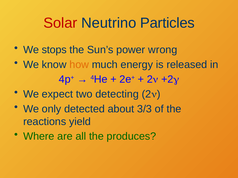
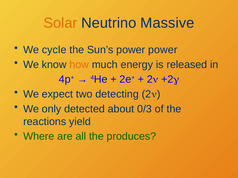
Solar colour: red -> orange (60, 23)
Particles: Particles -> Massive (167, 23)
stops: stops -> cycle (54, 50)
power wrong: wrong -> power (163, 50)
3/3: 3/3 -> 0/3 (144, 109)
